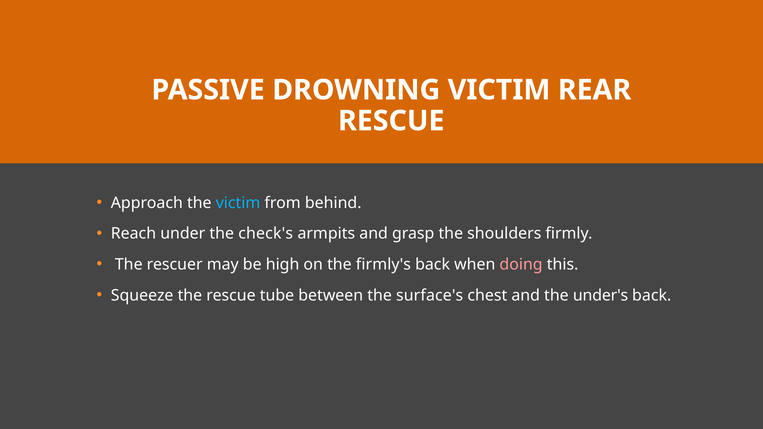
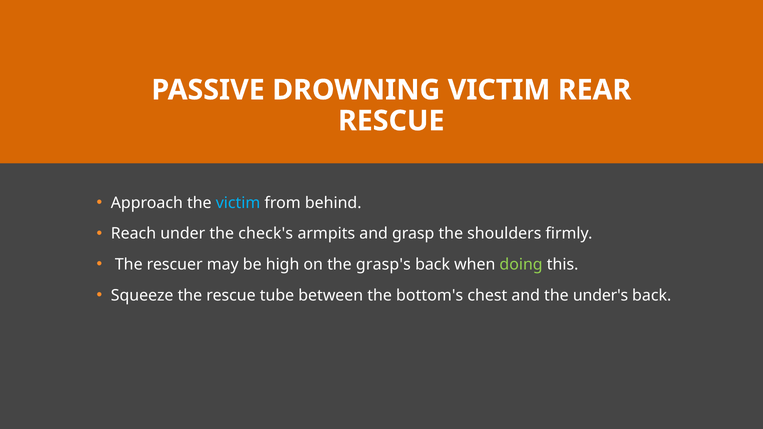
firmly's: firmly's -> grasp's (383, 265)
doing colour: pink -> light green (521, 265)
surface's: surface's -> bottom's (430, 295)
